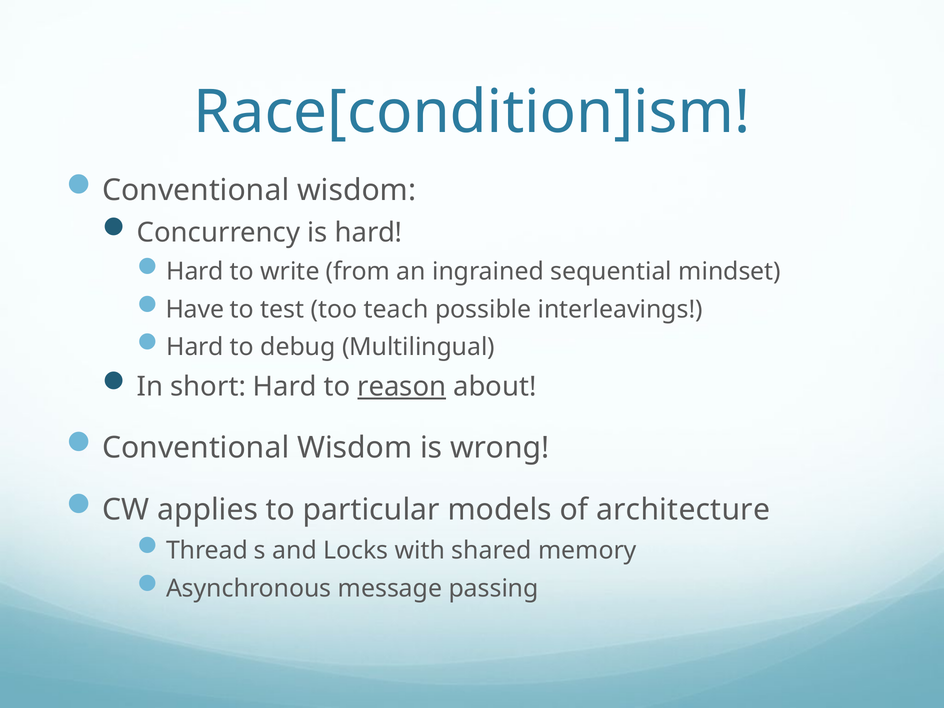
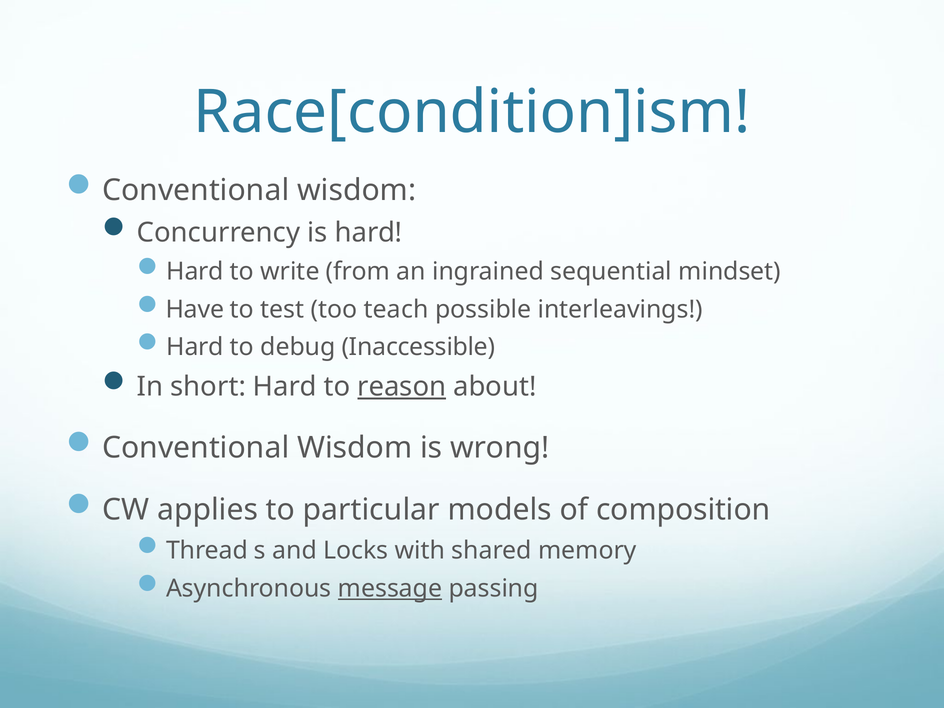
Multilingual: Multilingual -> Inaccessible (418, 347)
architecture: architecture -> composition (683, 510)
message underline: none -> present (390, 588)
